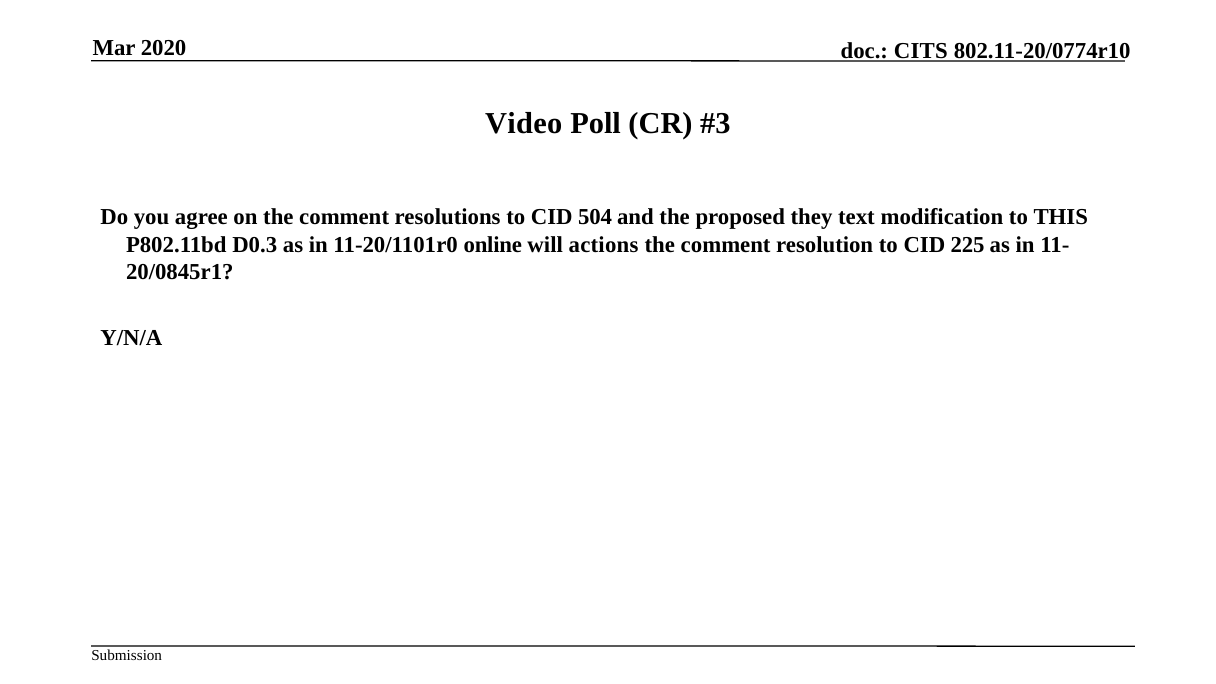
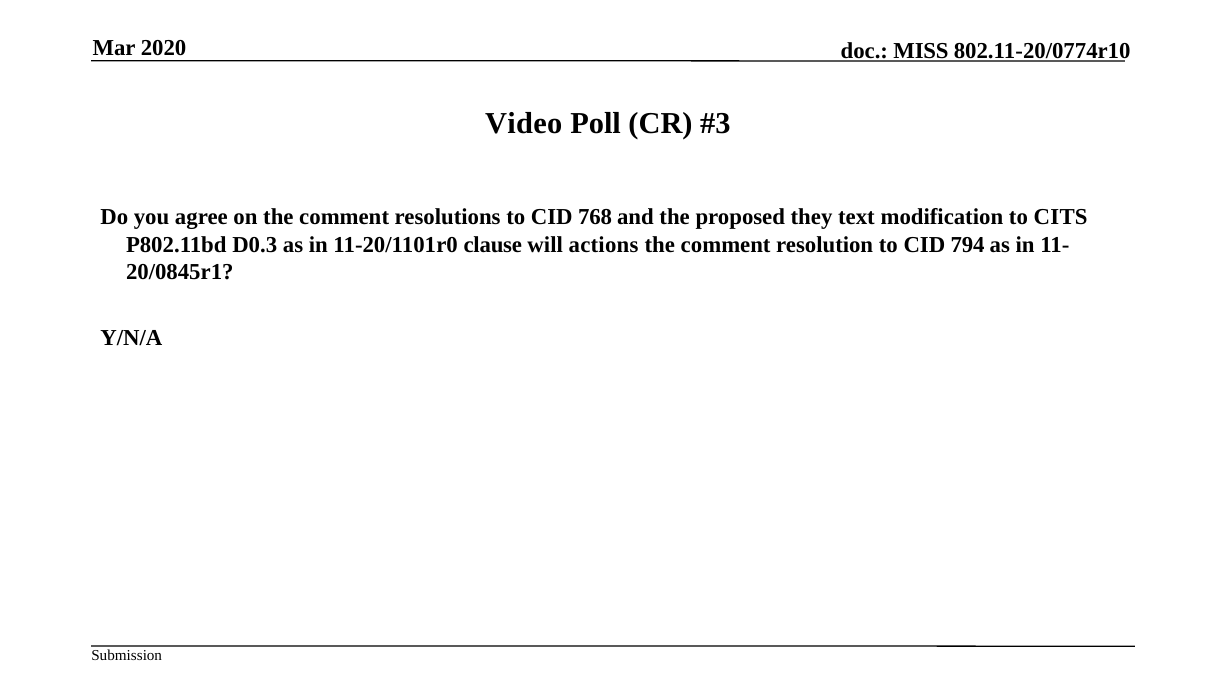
CITS: CITS -> MISS (921, 51)
504: 504 -> 768 (595, 217)
THIS: THIS -> CITS (1061, 217)
online: online -> clause (493, 245)
225: 225 -> 794 (968, 245)
